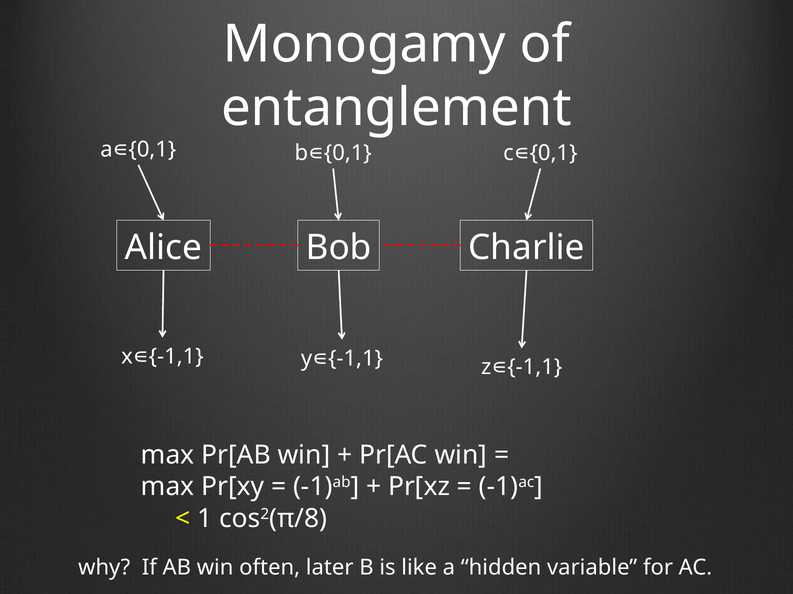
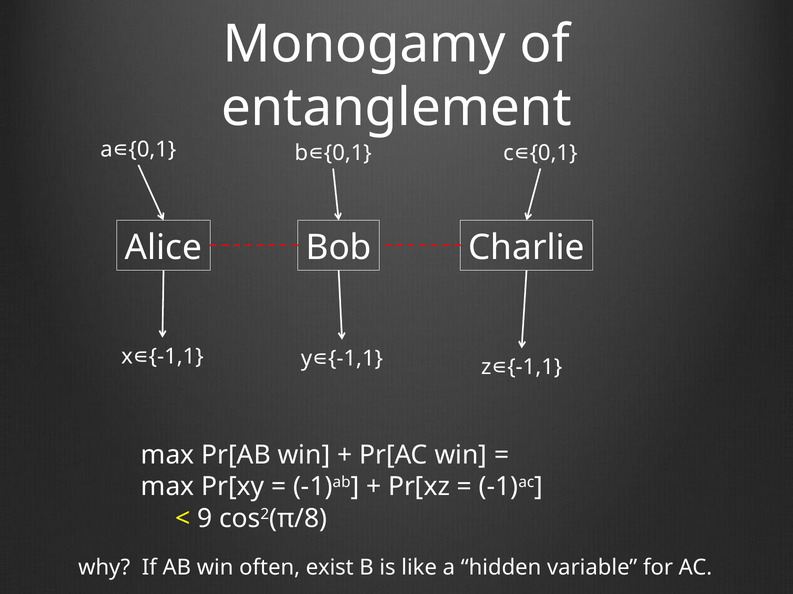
1: 1 -> 9 (205, 519)
later: later -> exist (330, 568)
